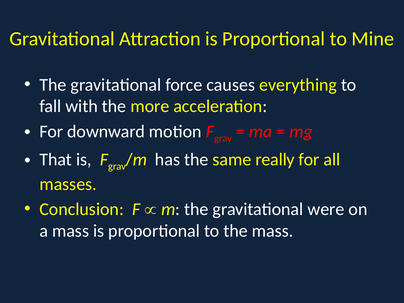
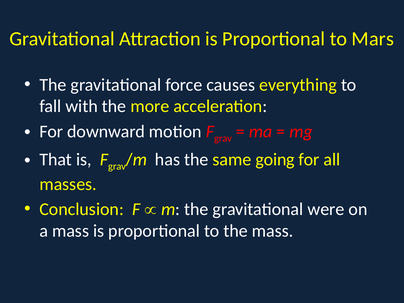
Mine: Mine -> Mars (373, 39)
really: really -> going (275, 160)
